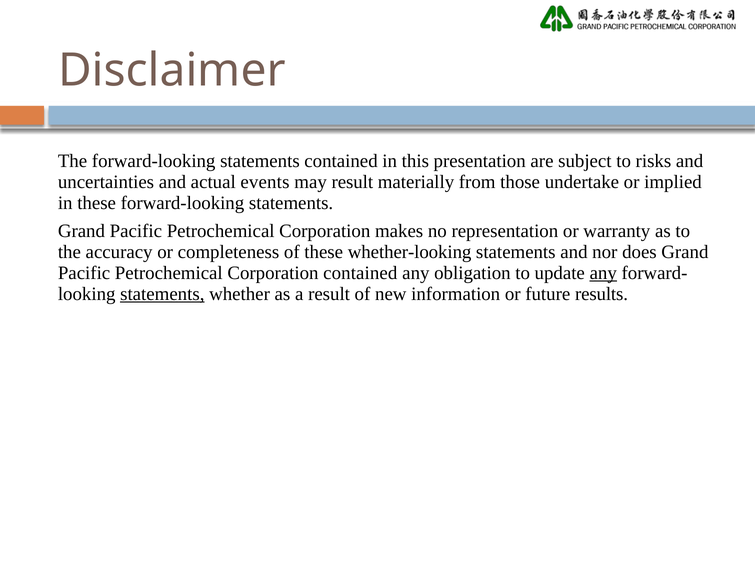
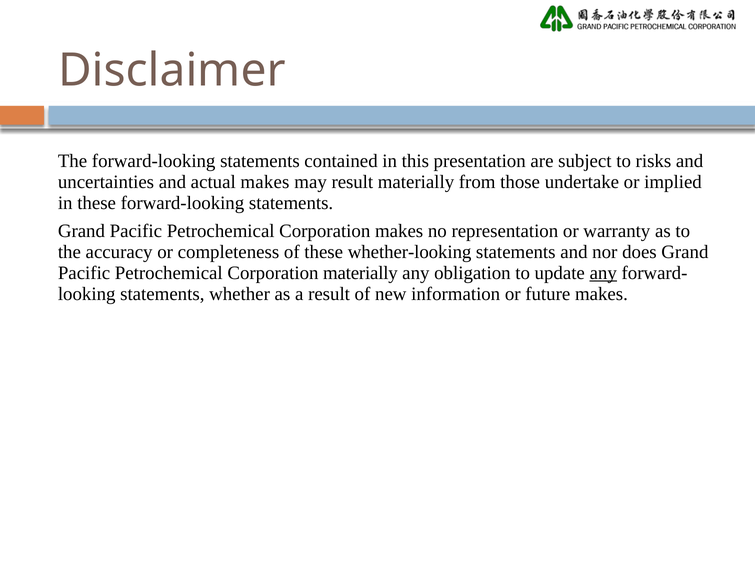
actual events: events -> makes (265, 182)
Corporation contained: contained -> materially (360, 273)
statements underline: present -> none (162, 293)
future results: results -> makes (601, 293)
